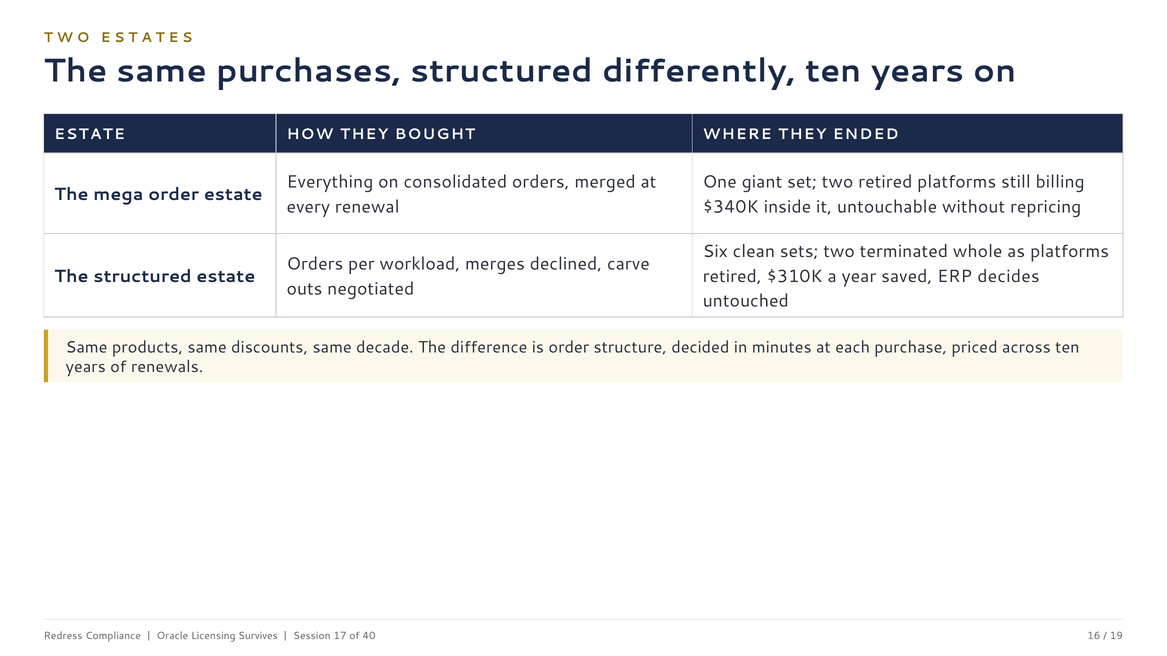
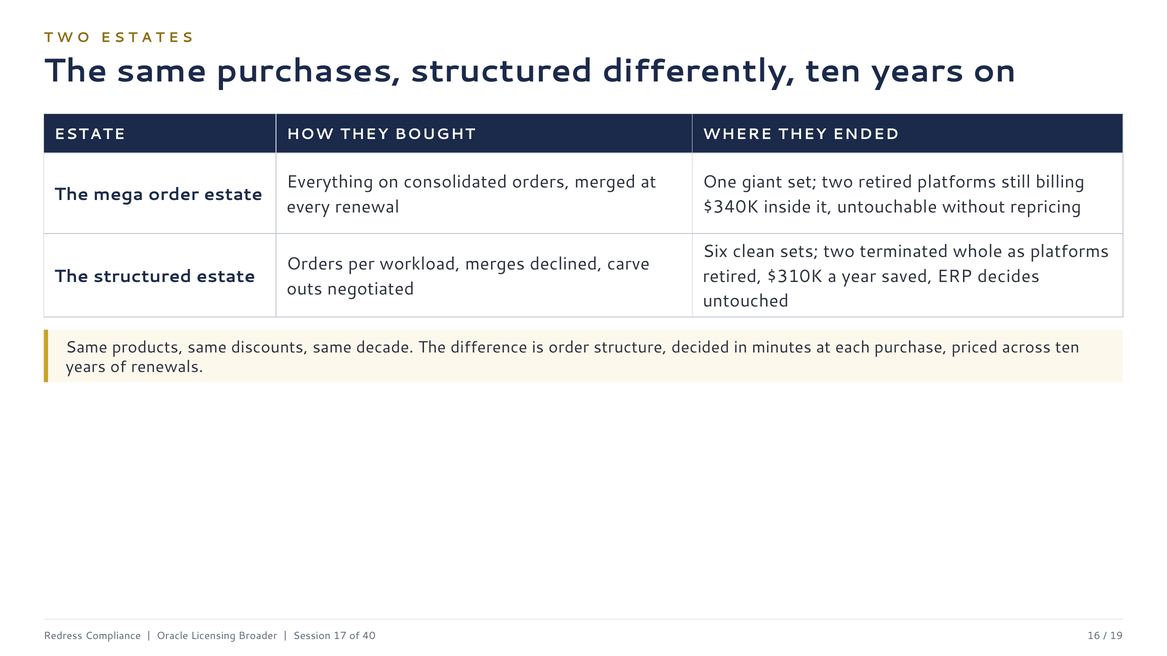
Survives: Survives -> Broader (258, 636)
